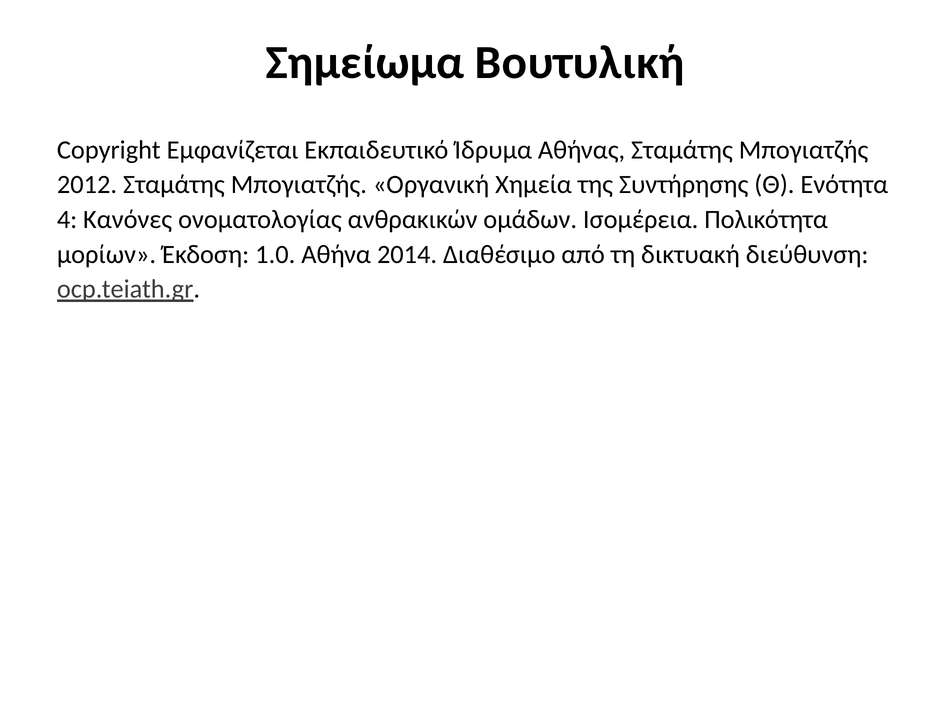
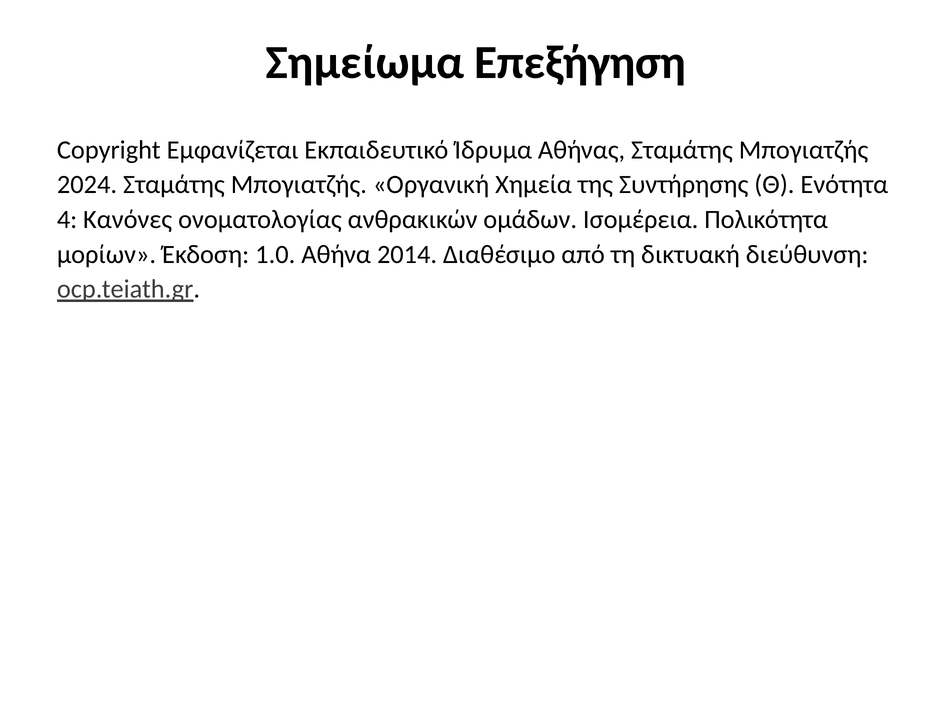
Βουτυλική: Βουτυλική -> Επεξήγηση (580, 63)
2012: 2012 -> 2024 (87, 185)
